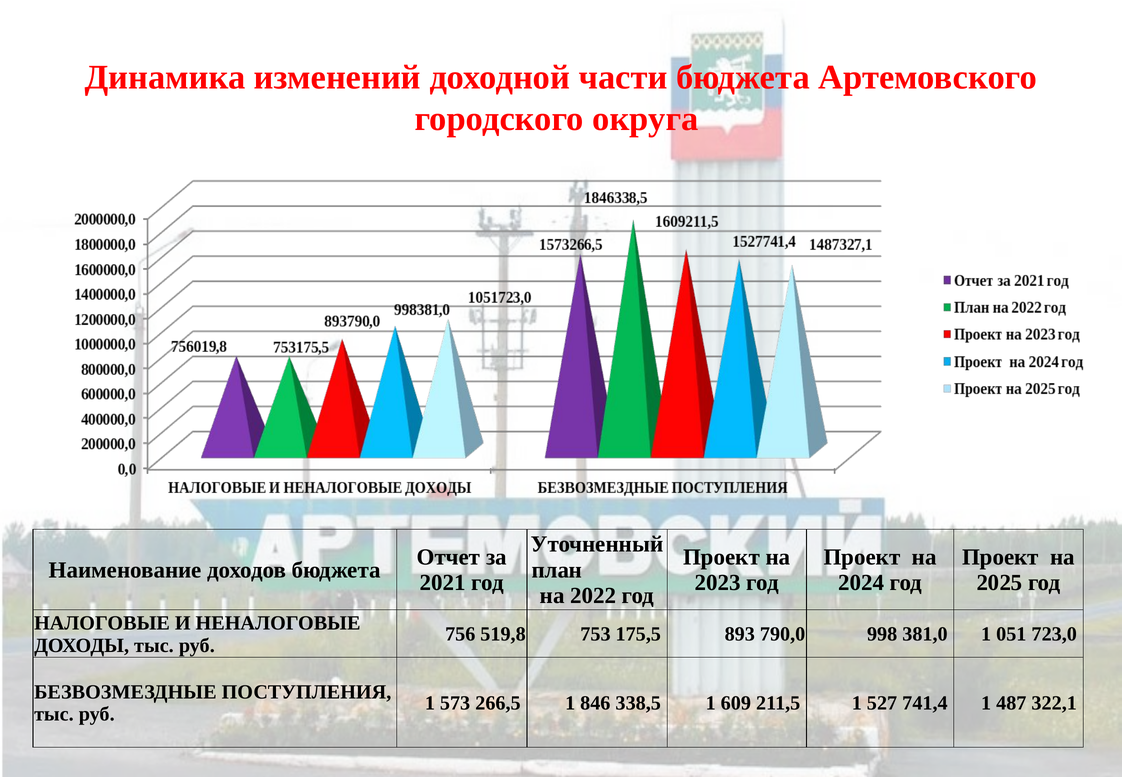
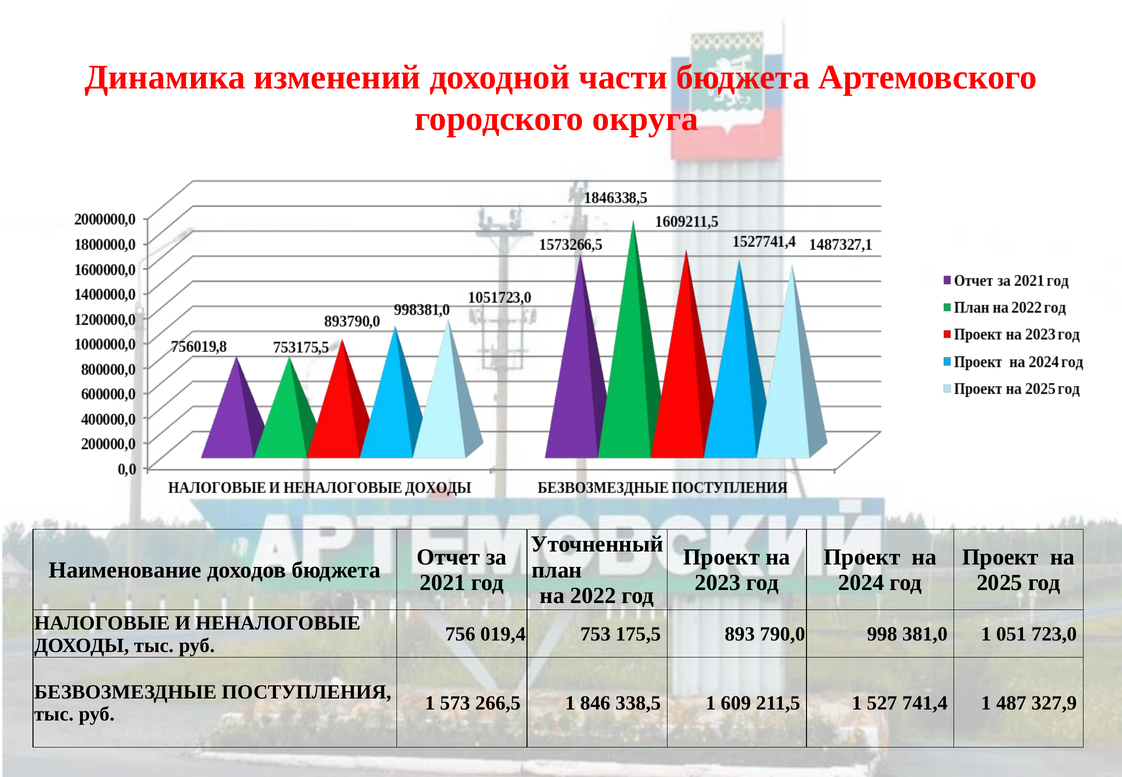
519,8: 519,8 -> 019,4 (503, 634)
322,1: 322,1 -> 327,9 (1054, 703)
